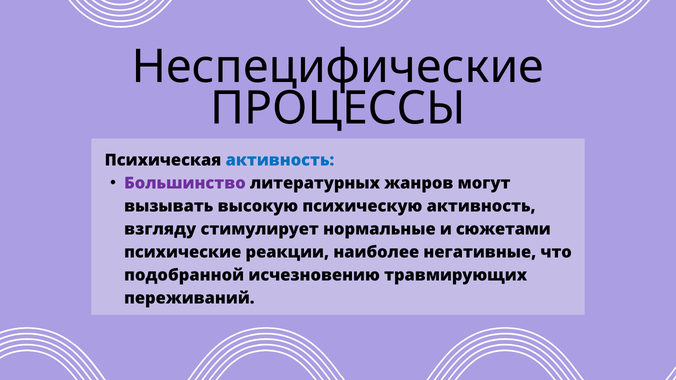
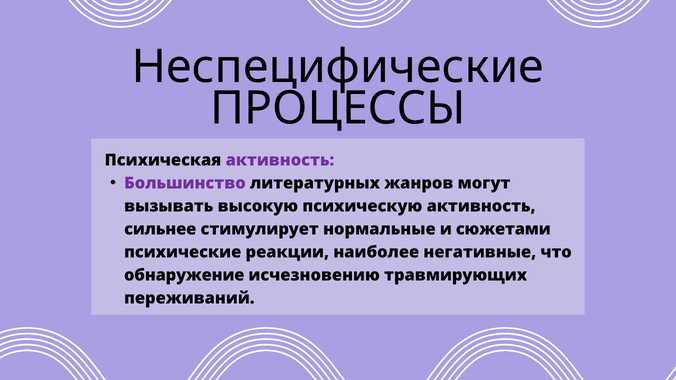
активность colour: blue -> purple (280, 160)
взгляду: взгляду -> сильнее (160, 229)
подобранной: подобранной -> обнаружение (184, 275)
